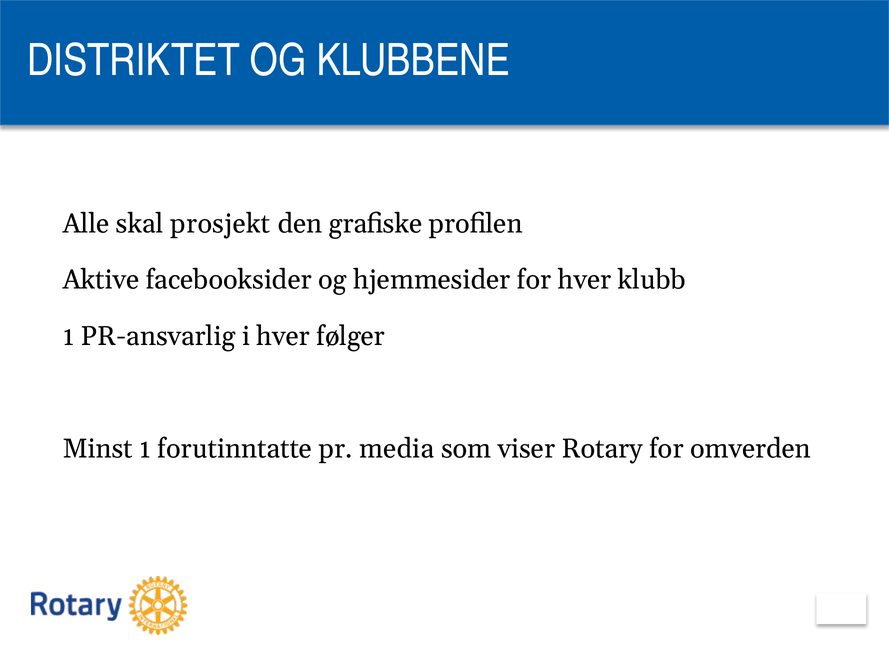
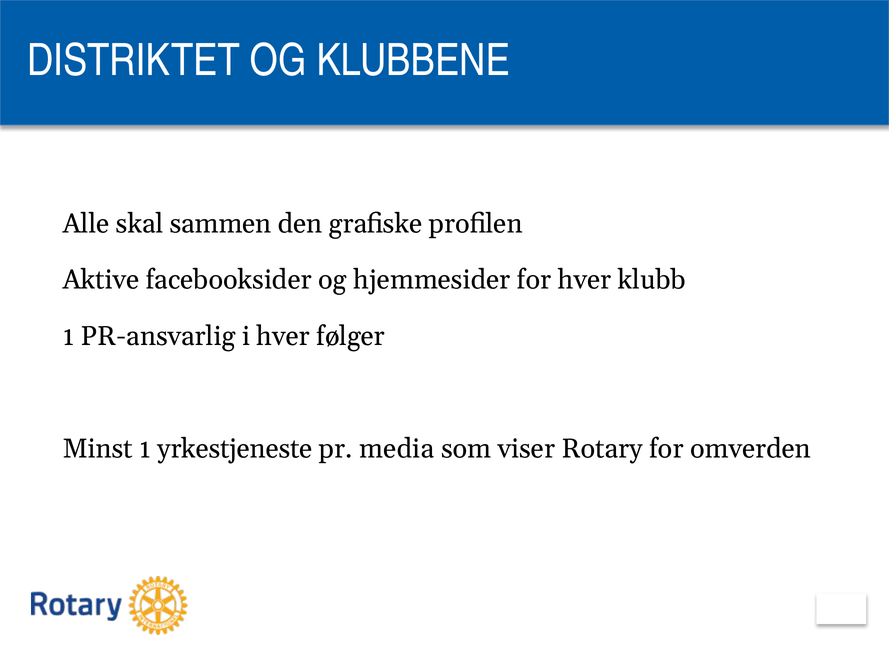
prosjekt: prosjekt -> sammen (221, 224)
forutinntatte: forutinntatte -> yrkestjeneste (235, 449)
